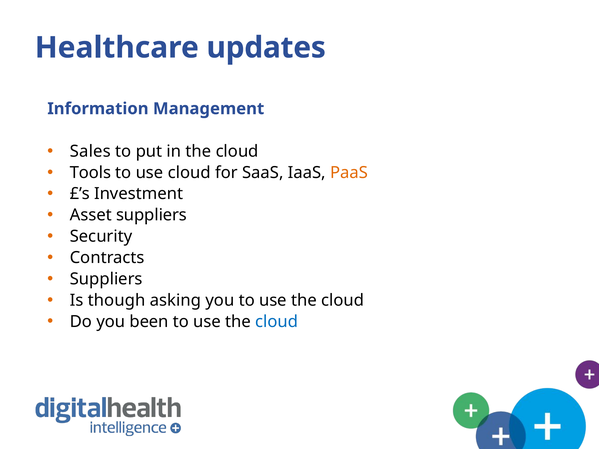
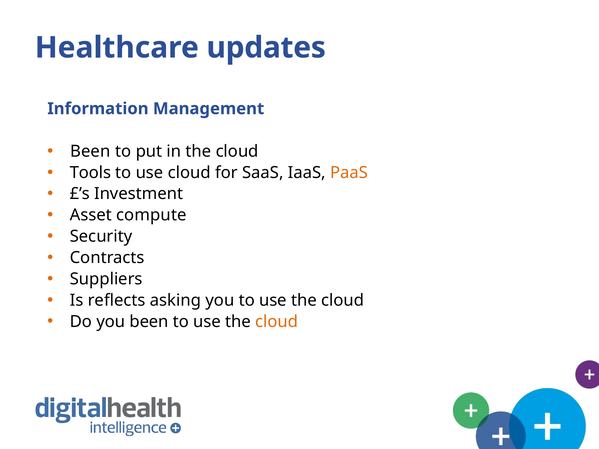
Sales: Sales -> Been (90, 151)
Asset suppliers: suppliers -> compute (151, 215)
though: though -> reflects (117, 300)
cloud colour: blue -> orange (277, 322)
